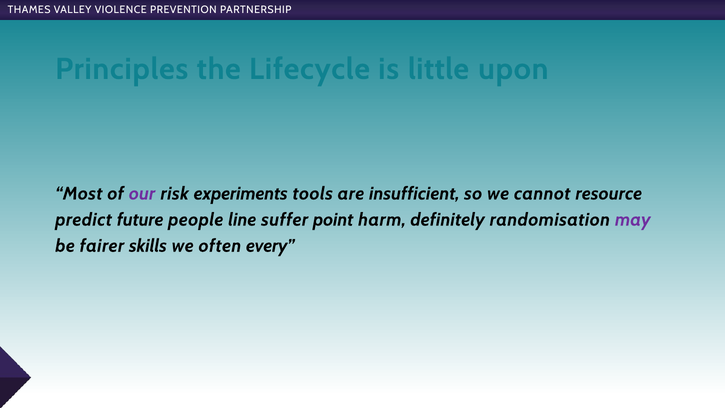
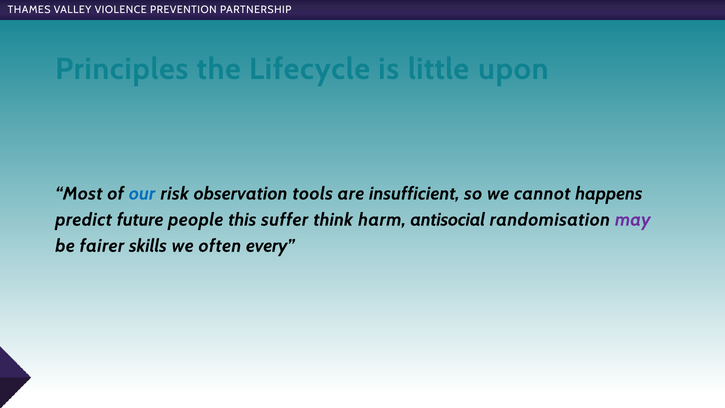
our colour: purple -> blue (142, 193)
experiments: experiments -> observation (241, 193)
resource: resource -> happens (609, 193)
line: line -> this (242, 220)
point: point -> think (333, 220)
definitely: definitely -> antisocial (448, 220)
